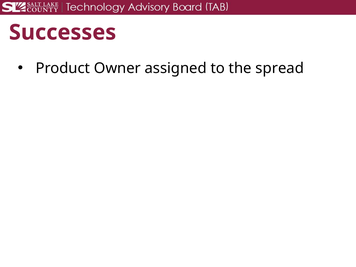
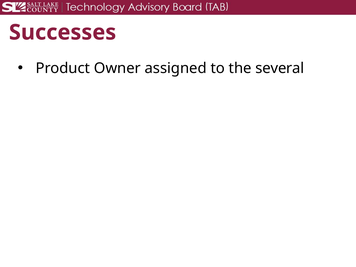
spread: spread -> several (280, 68)
